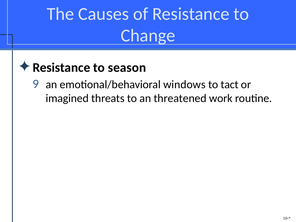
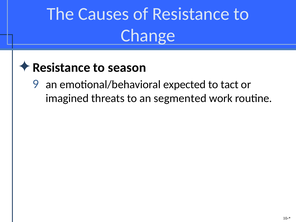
windows: windows -> expected (185, 84)
threatened: threatened -> segmented (180, 98)
